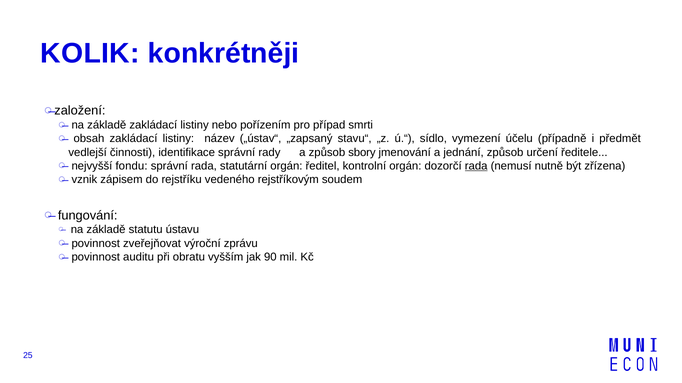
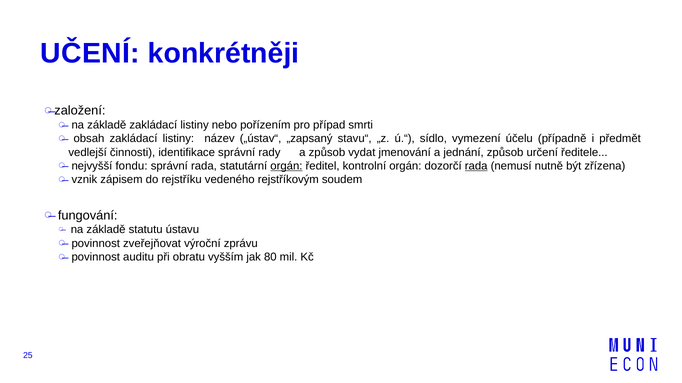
KOLIK: KOLIK -> UČENÍ (90, 54)
sbory: sbory -> vydat (362, 153)
orgán underline: none -> present (286, 166)
90: 90 -> 80 (270, 257)
